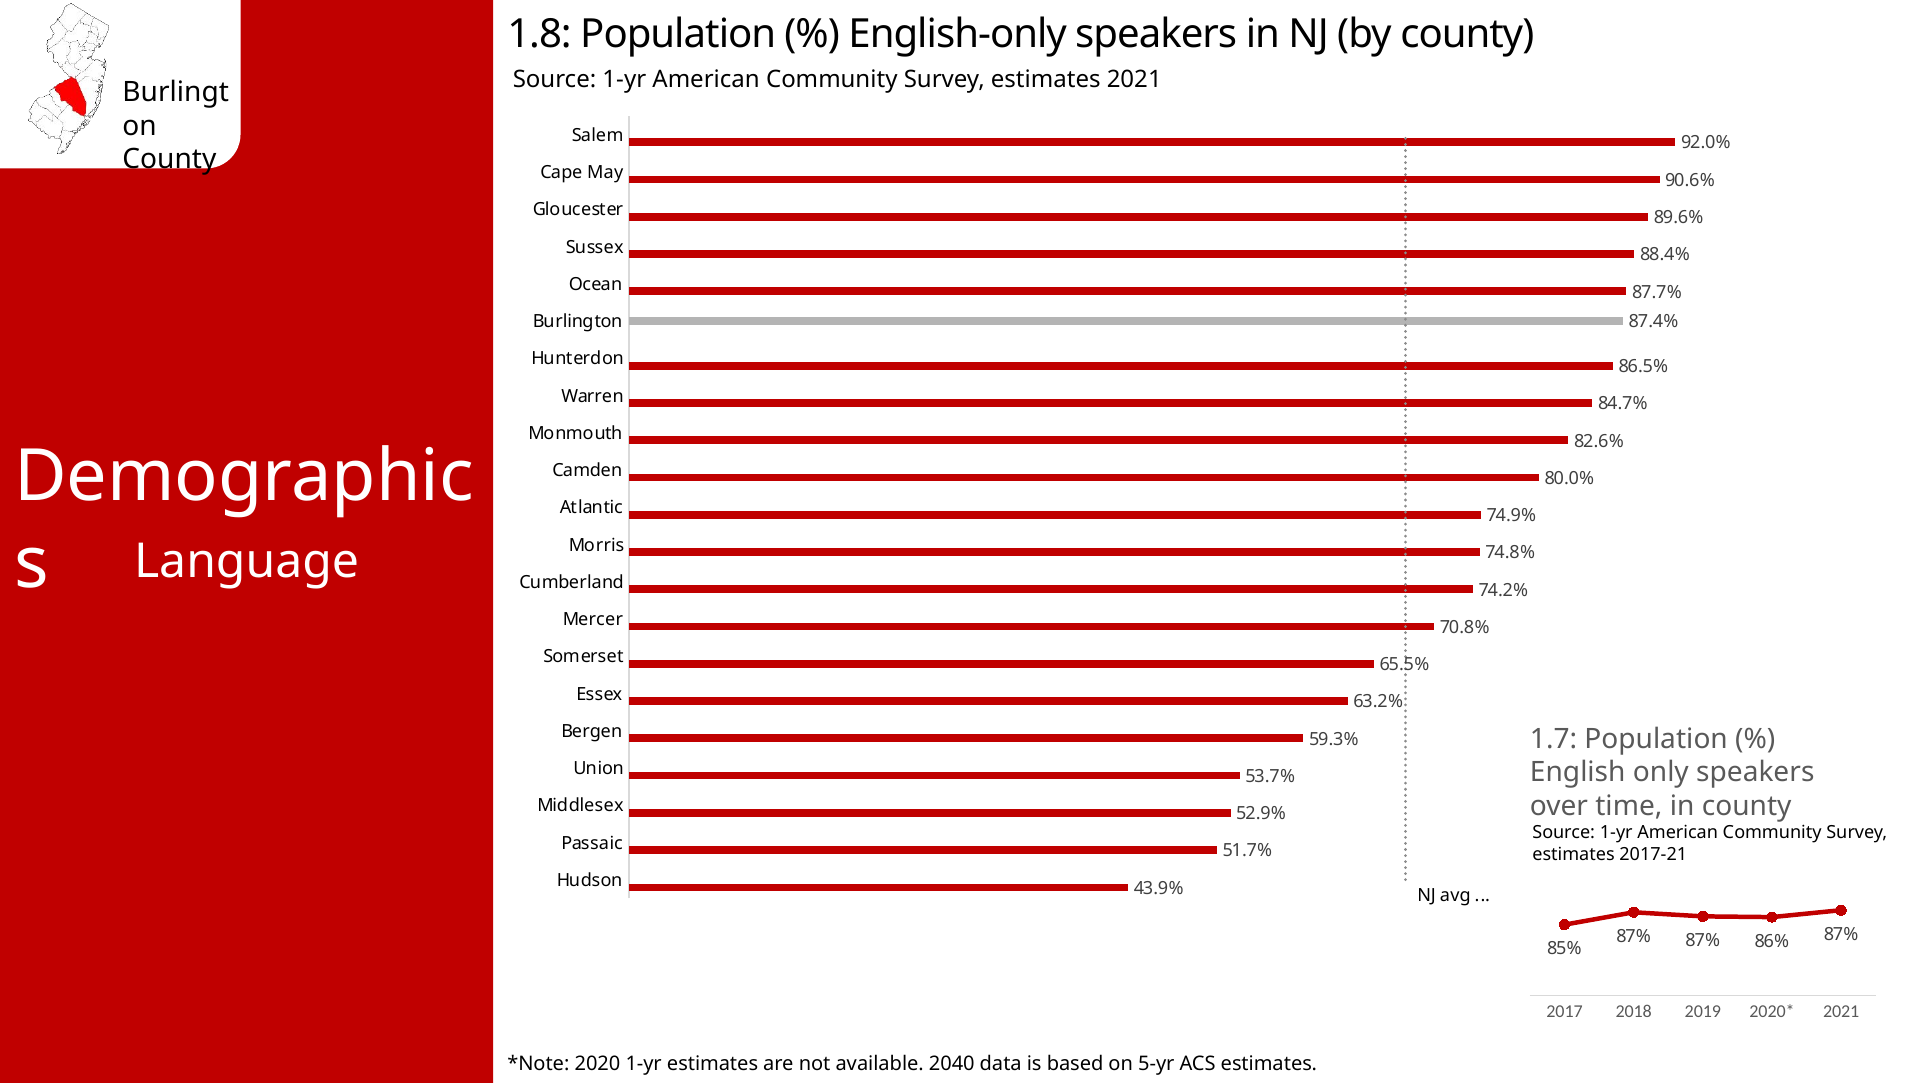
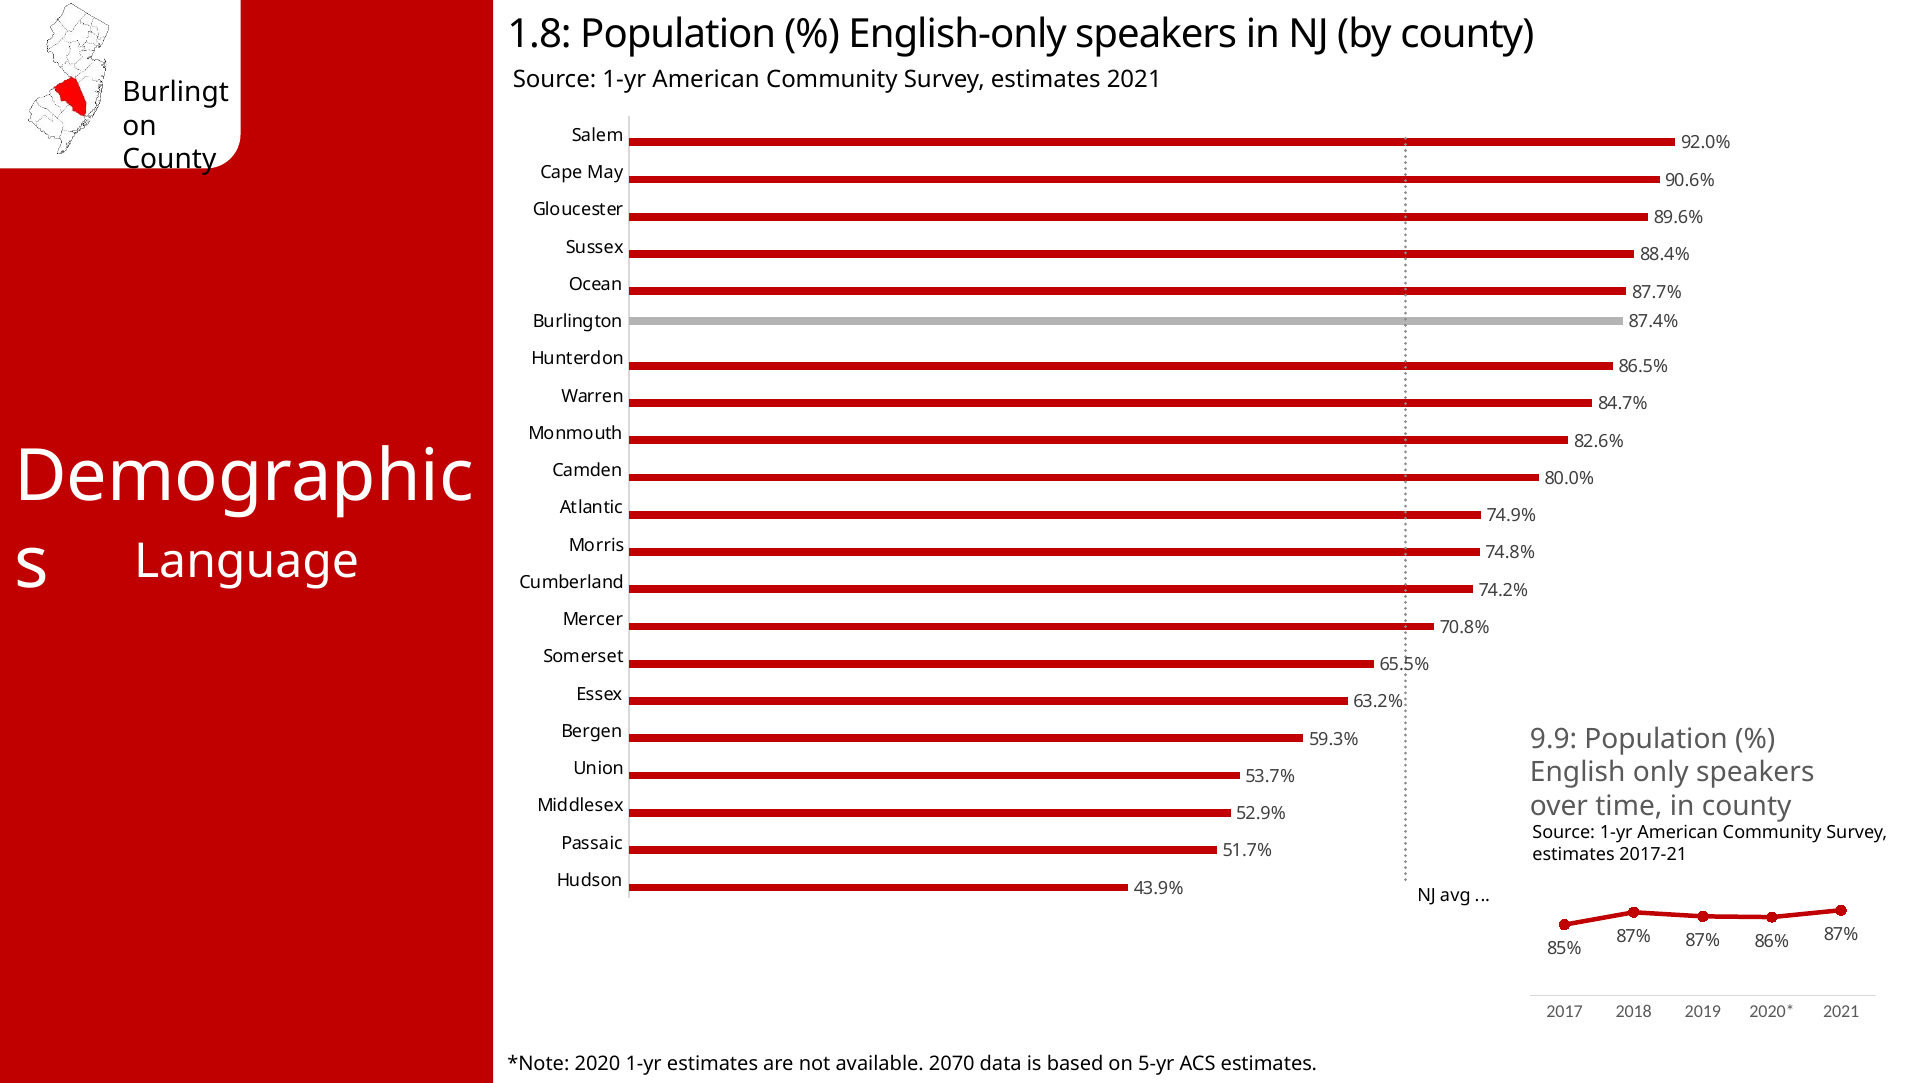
1.7: 1.7 -> 9.9 (1554, 739)
2040: 2040 -> 2070 (952, 1063)
